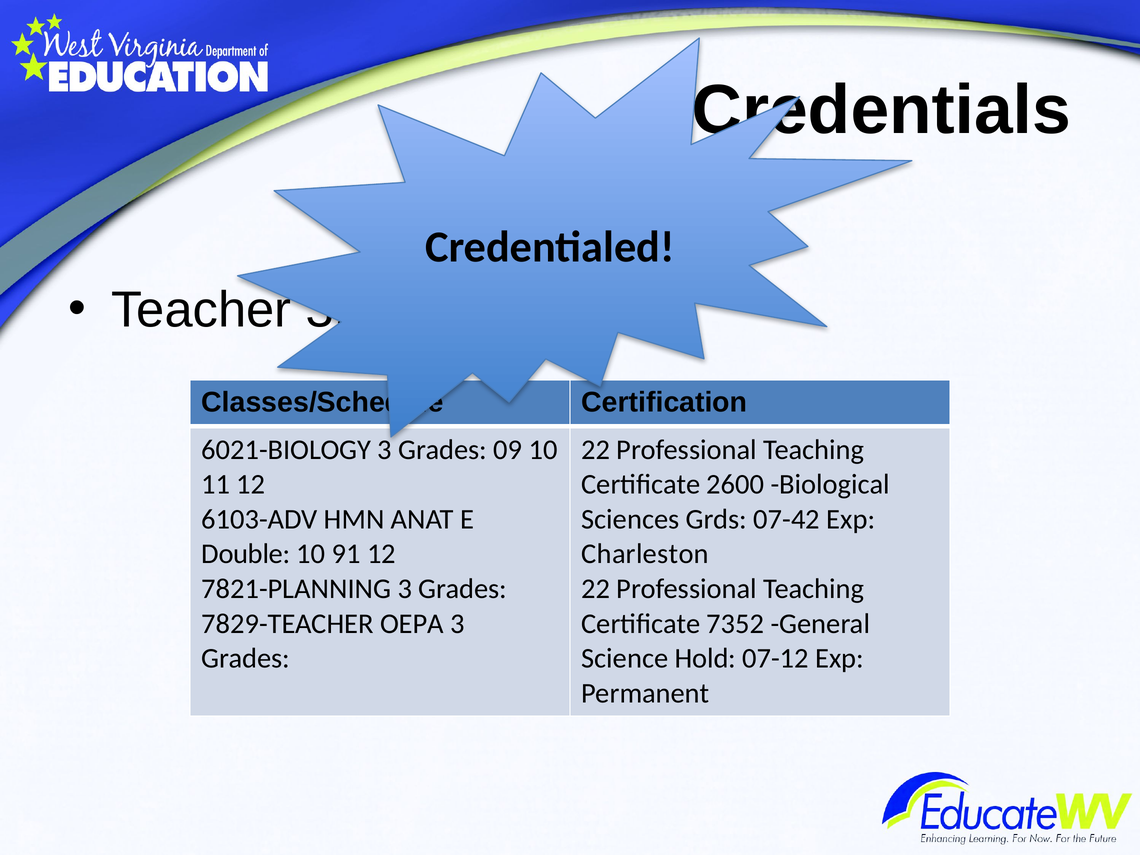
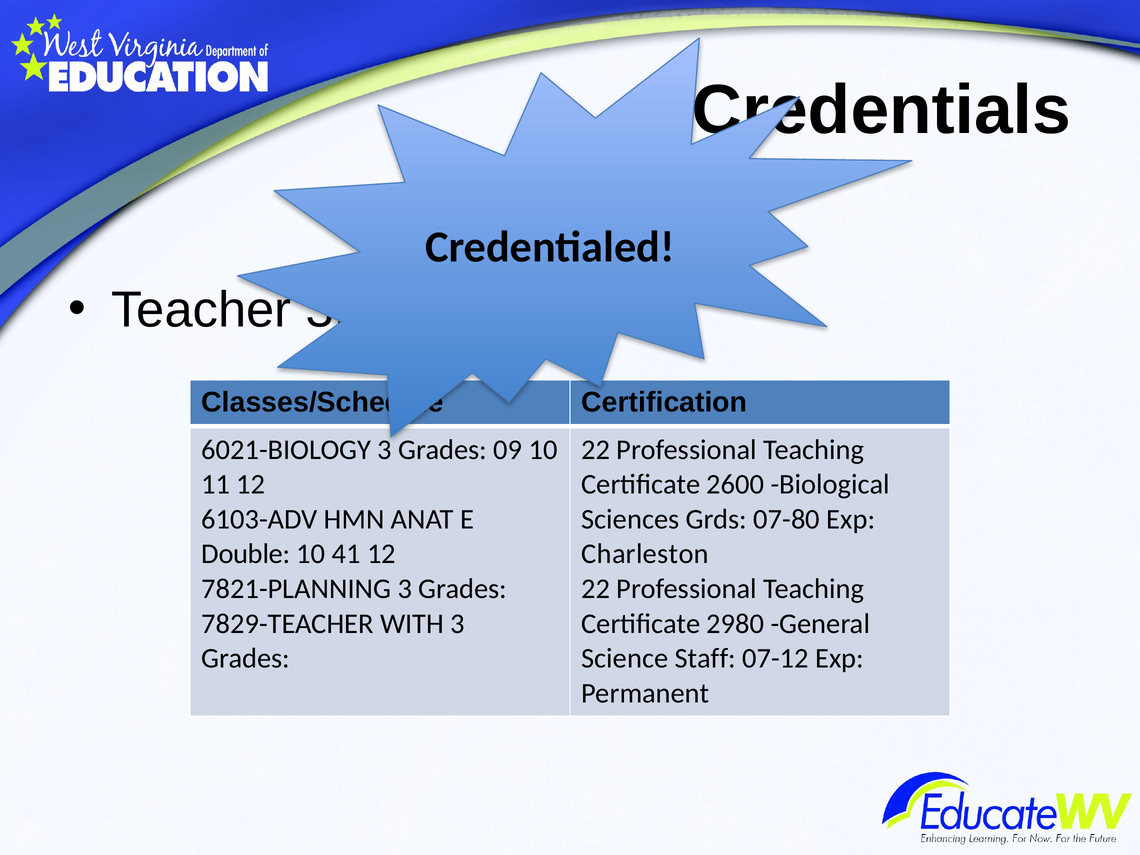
07-42: 07-42 -> 07-80 (787, 519)
91: 91 -> 41 (346, 554)
OEPA: OEPA -> WITH (412, 624)
7352: 7352 -> 2980 (735, 624)
Hold: Hold -> Staff (705, 658)
